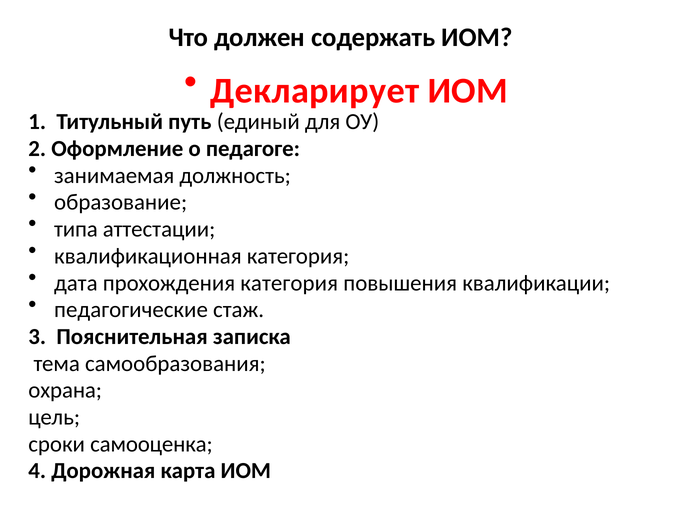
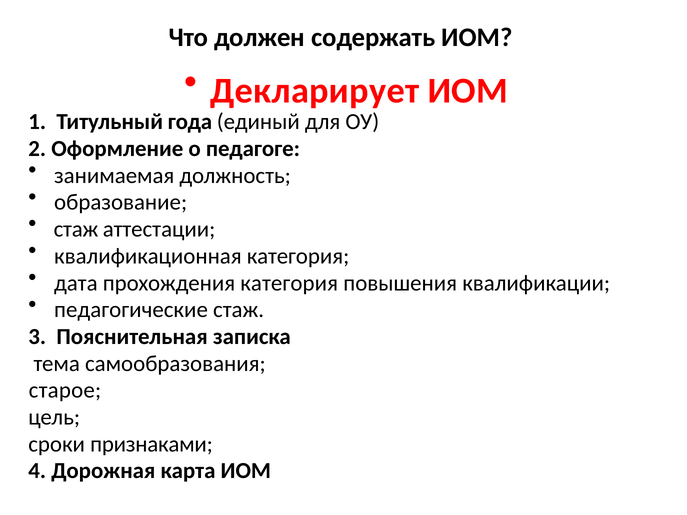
путь: путь -> года (190, 122)
типа: типа -> стаж (76, 229)
охрана: охрана -> старое (65, 391)
самооценка: самооценка -> признаками (151, 444)
